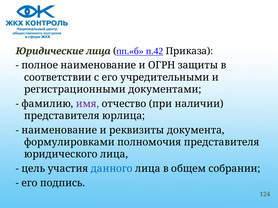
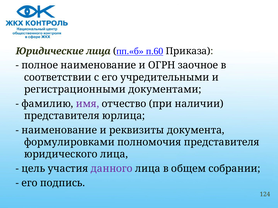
п.42: п.42 -> п.60 (155, 51)
защиты: защиты -> заочное (198, 65)
данного colour: blue -> purple (112, 169)
